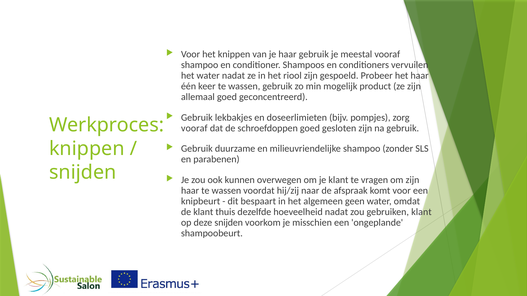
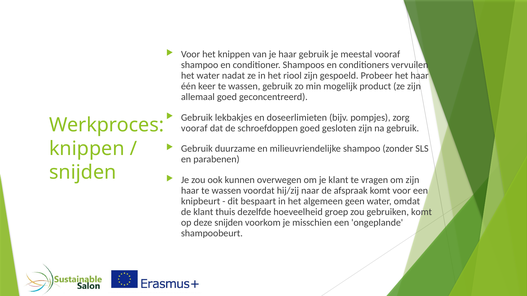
hoeveelheid nadat: nadat -> groep (337, 212)
gebruiken klant: klant -> komt (422, 212)
